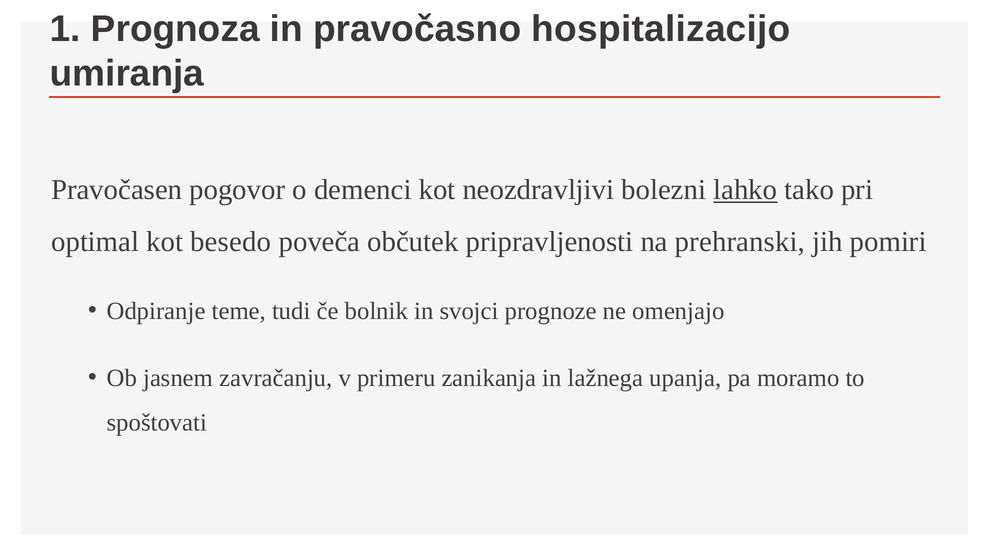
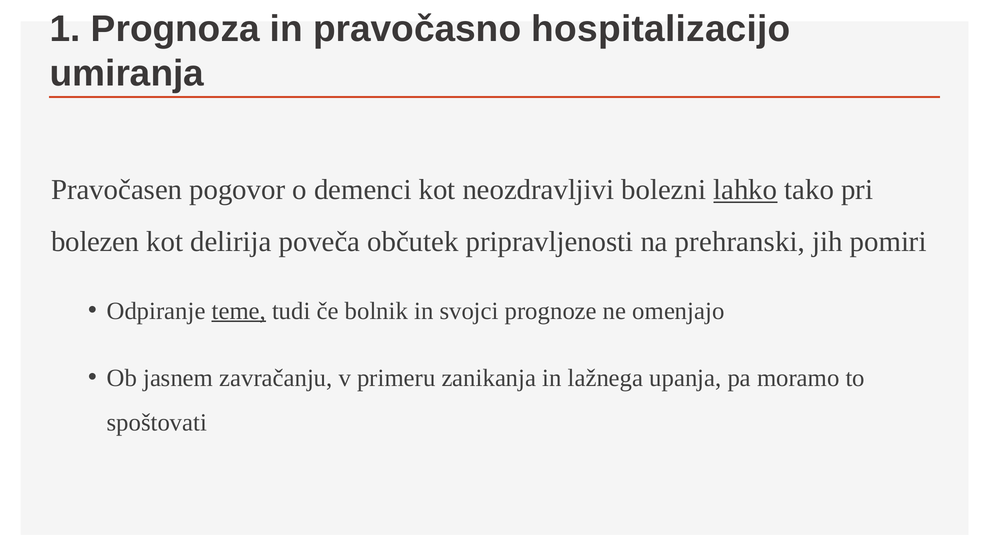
optimal: optimal -> bolezen (95, 242)
besedo: besedo -> delirija (231, 242)
teme underline: none -> present (239, 311)
